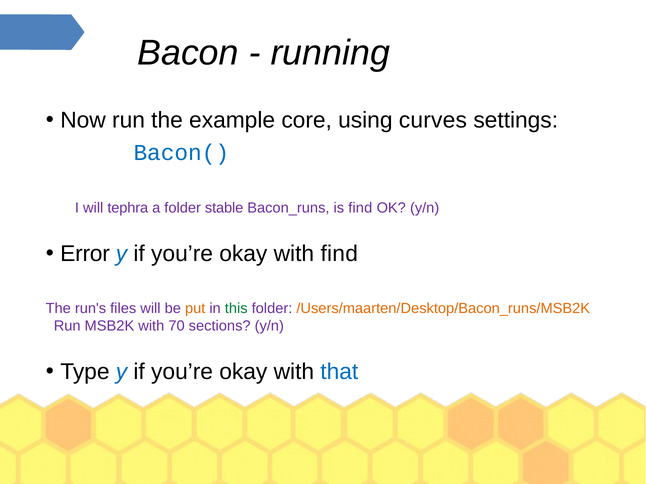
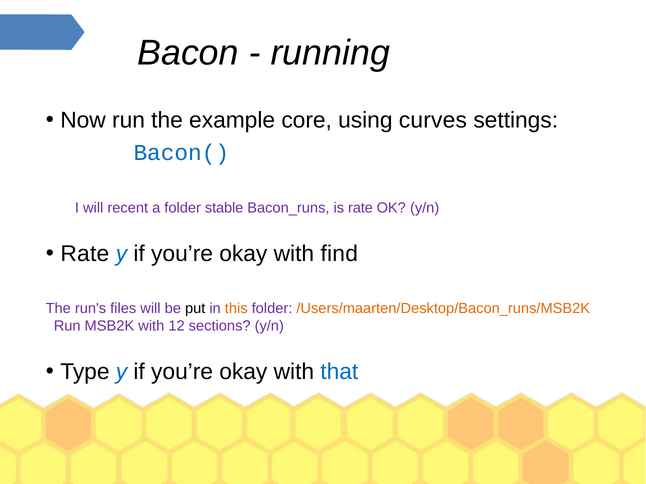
tephra: tephra -> recent (128, 208)
is find: find -> rate (360, 208)
Error: Error -> Rate (85, 254)
put colour: orange -> black (195, 309)
this colour: green -> orange (236, 309)
70: 70 -> 12 (177, 326)
